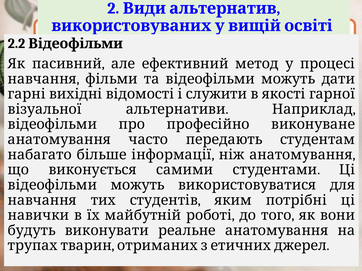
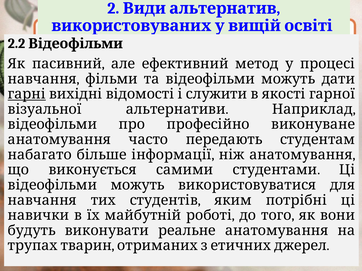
гарні underline: none -> present (27, 94)
